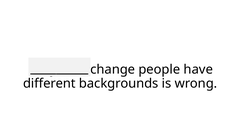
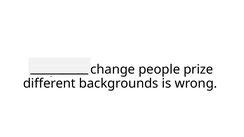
have: have -> prize (198, 69)
